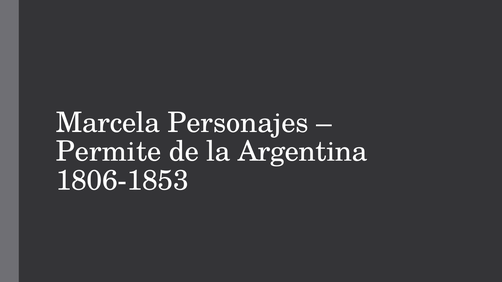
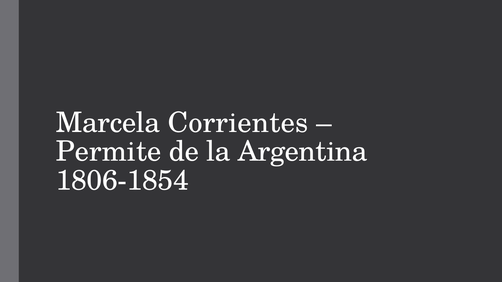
Personajes: Personajes -> Corrientes (238, 123)
1806-1853: 1806-1853 -> 1806-1854 (122, 181)
